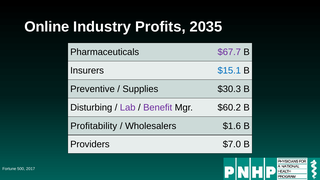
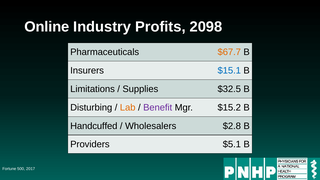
2035: 2035 -> 2098 (206, 27)
$67.7 colour: purple -> orange (229, 52)
Preventive: Preventive -> Limitations (93, 89)
$30.3: $30.3 -> $32.5 (229, 89)
Lab colour: purple -> orange (128, 107)
$60.2: $60.2 -> $15.2 (229, 107)
Profitability: Profitability -> Handcuffed (94, 126)
$1.6: $1.6 -> $2.8 (232, 126)
$7.0: $7.0 -> $5.1 (232, 144)
